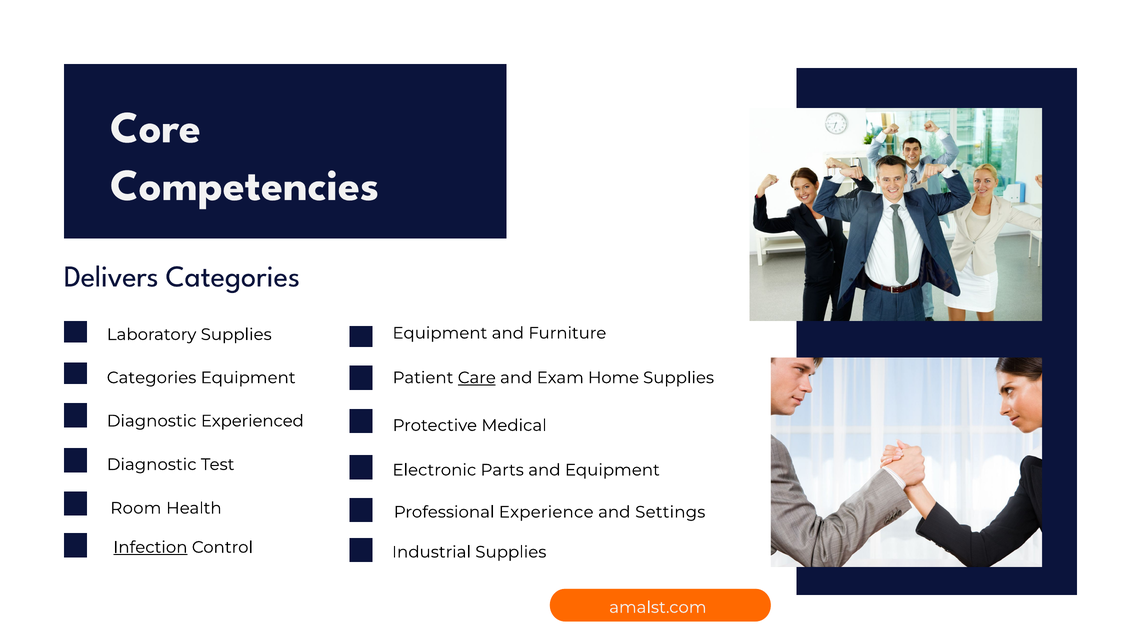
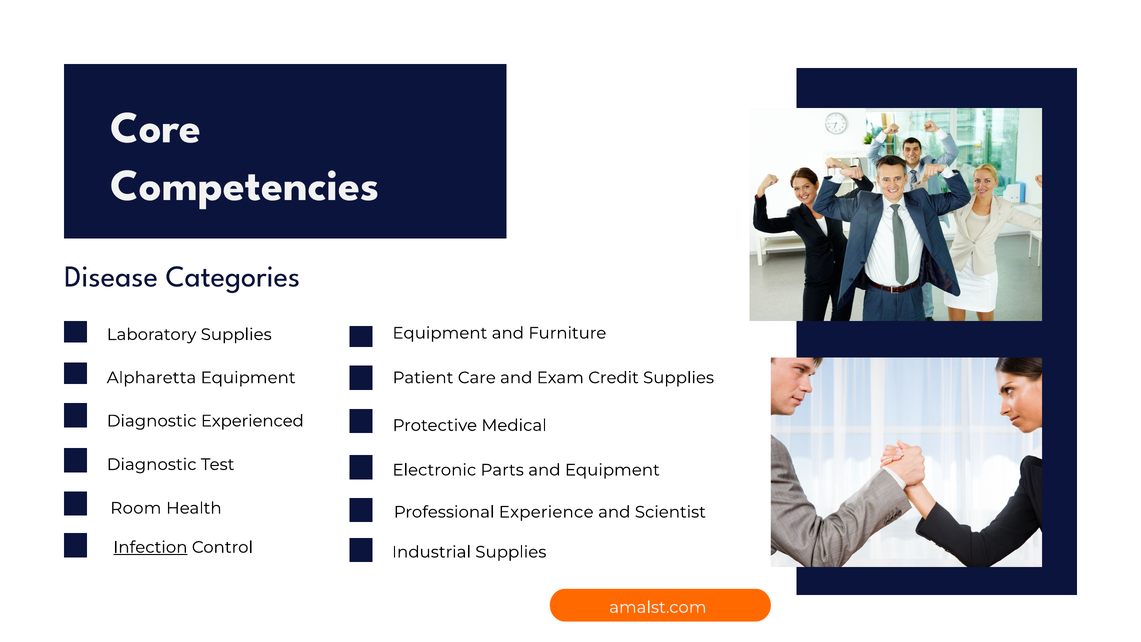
Delivers: Delivers -> Disease (111, 276)
Categories: Categories -> Alpharetta (152, 378)
Care underline: present -> none (477, 378)
Home: Home -> Credit (613, 378)
Settings: Settings -> Scientist (670, 512)
